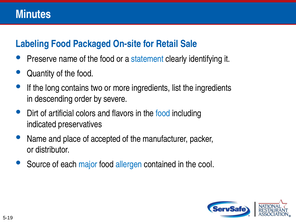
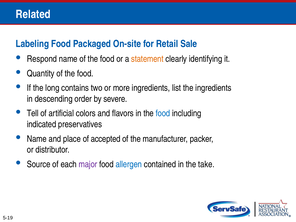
Minutes: Minutes -> Related (33, 14)
Preserve: Preserve -> Respond (42, 59)
statement colour: blue -> orange (147, 59)
Dirt: Dirt -> Tell (33, 113)
major colour: blue -> purple (88, 164)
cool: cool -> take (206, 164)
